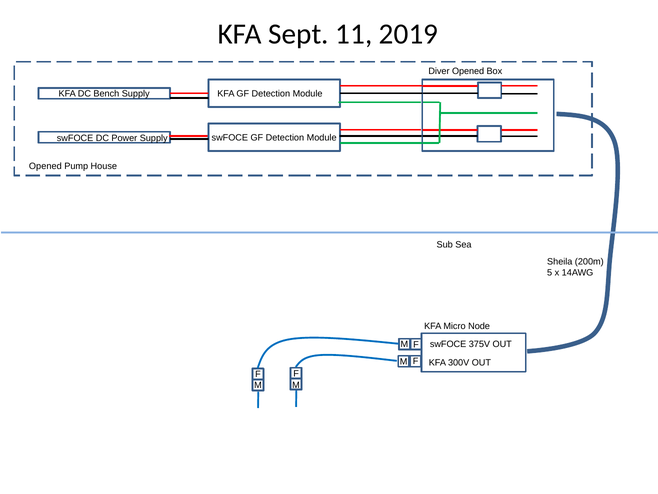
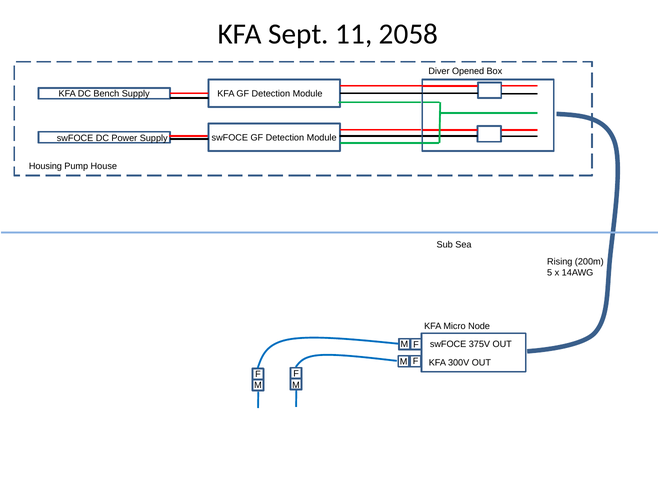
2019: 2019 -> 2058 (409, 34)
Opened: Opened -> Housing (45, 166)
Sheila: Sheila -> Rising (560, 262)
